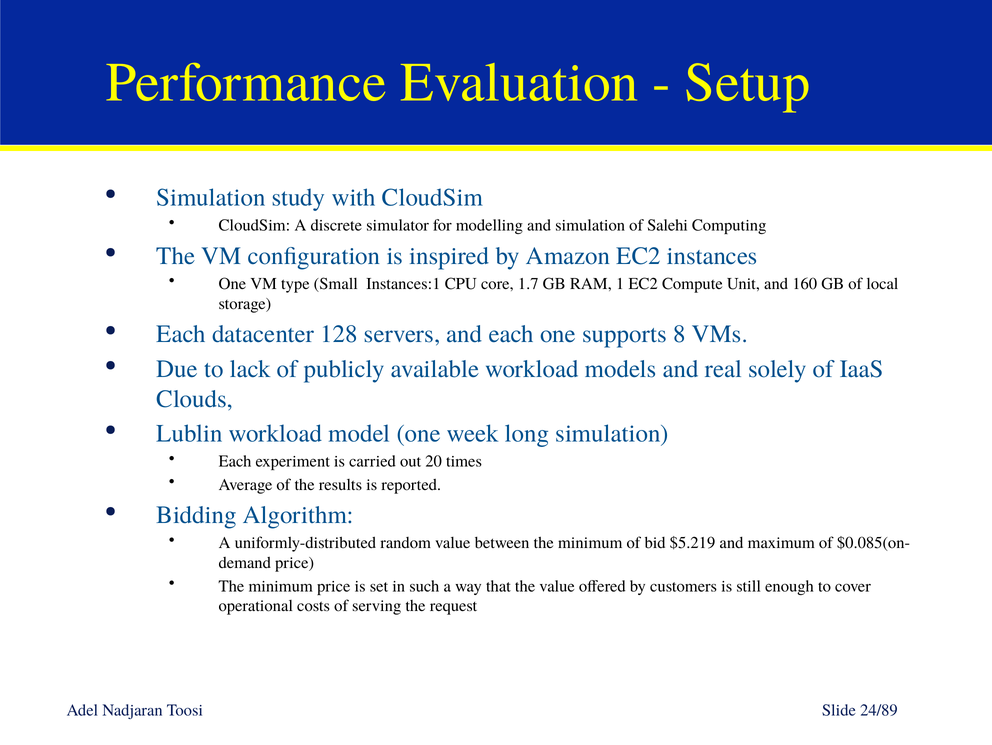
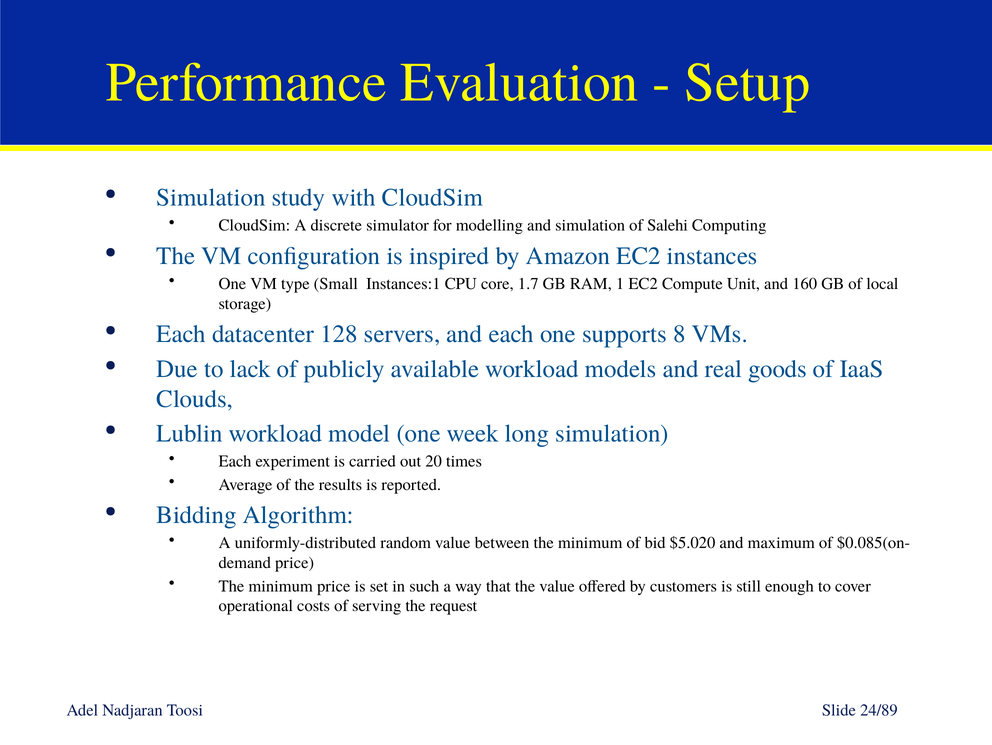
solely: solely -> goods (778, 369)
$5.219: $5.219 -> $5.020 (693, 542)
